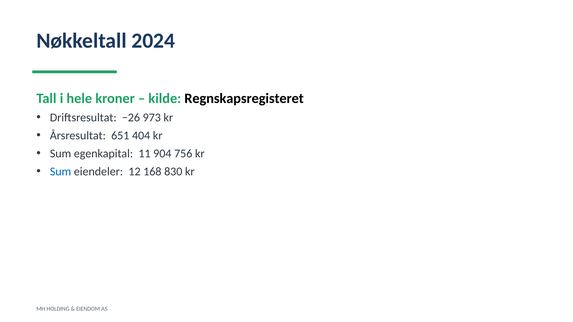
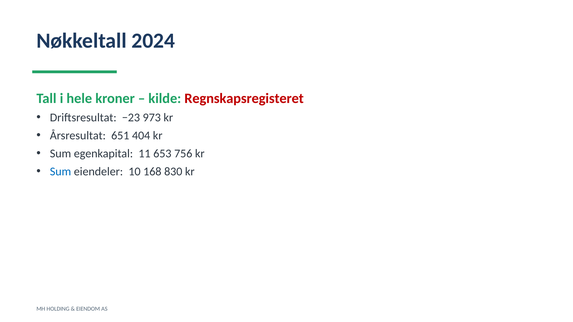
Regnskapsregisteret colour: black -> red (244, 99)
−26: −26 -> −23 (131, 118)
904: 904 -> 653 (162, 154)
12: 12 -> 10 (135, 172)
